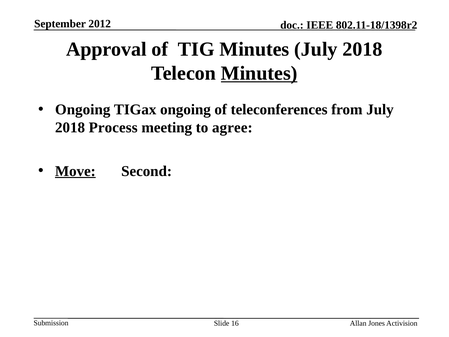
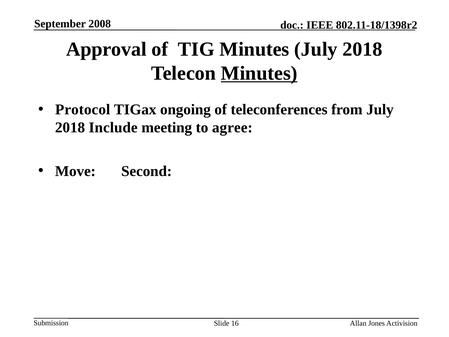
2012: 2012 -> 2008 (100, 24)
Ongoing: Ongoing -> Protocol (83, 110)
Process: Process -> Include (113, 128)
Move underline: present -> none (75, 171)
